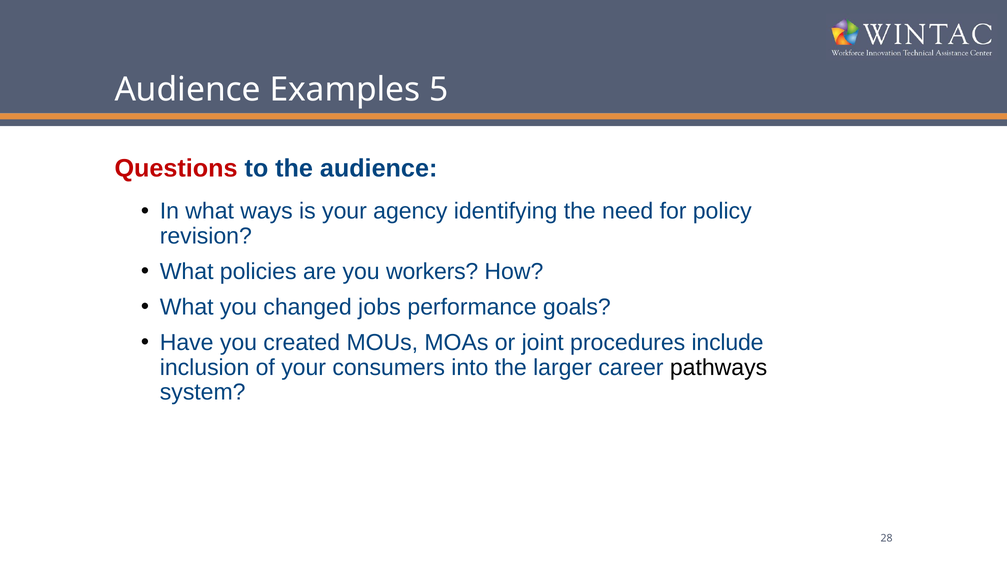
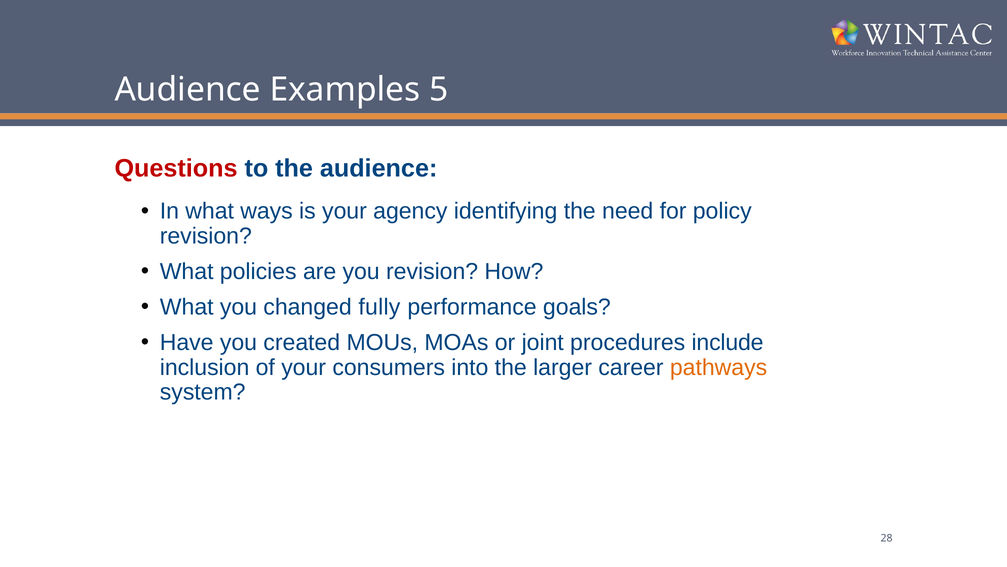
you workers: workers -> revision (432, 271)
jobs: jobs -> fully (379, 307)
pathways colour: black -> orange (719, 367)
